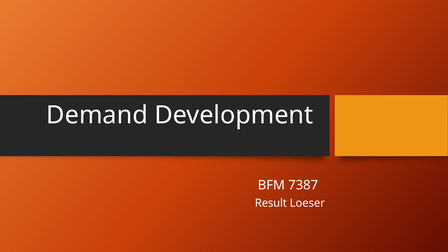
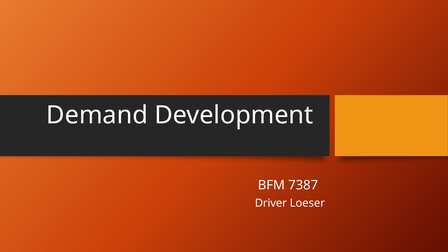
Result: Result -> Driver (271, 203)
